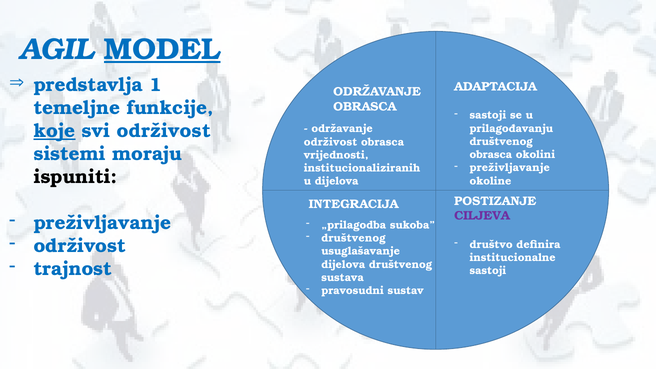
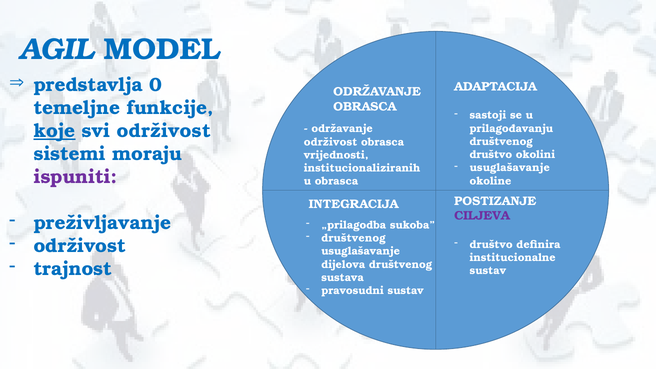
MODEL underline: present -> none (162, 49)
1: 1 -> 0 (155, 85)
obrasca: obrasca -> društvo (491, 155)
preživljavanje: preživljavanje -> usuglašavanje (510, 168)
ispuniti colour: black -> purple (75, 177)
u dijelova: dijelova -> obrasca (337, 181)
sastoji: sastoji -> sustav (488, 271)
